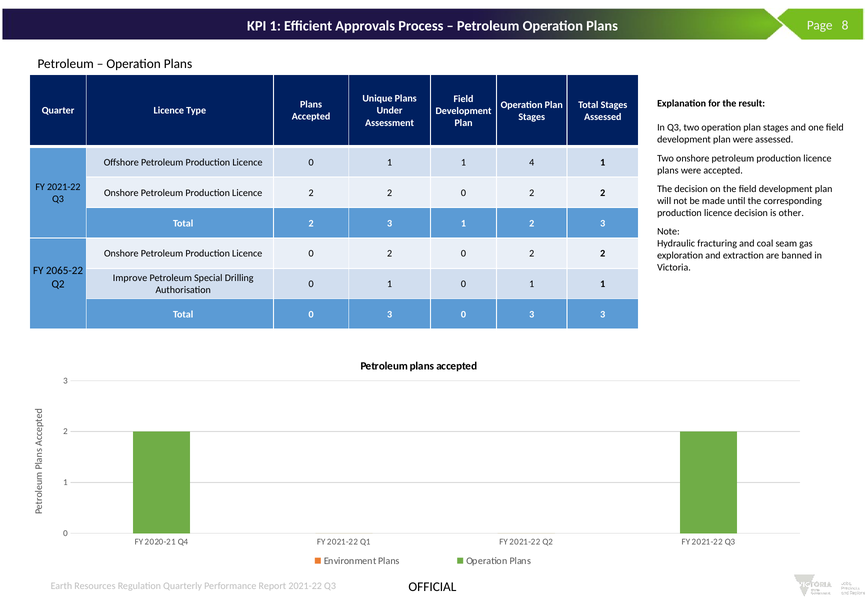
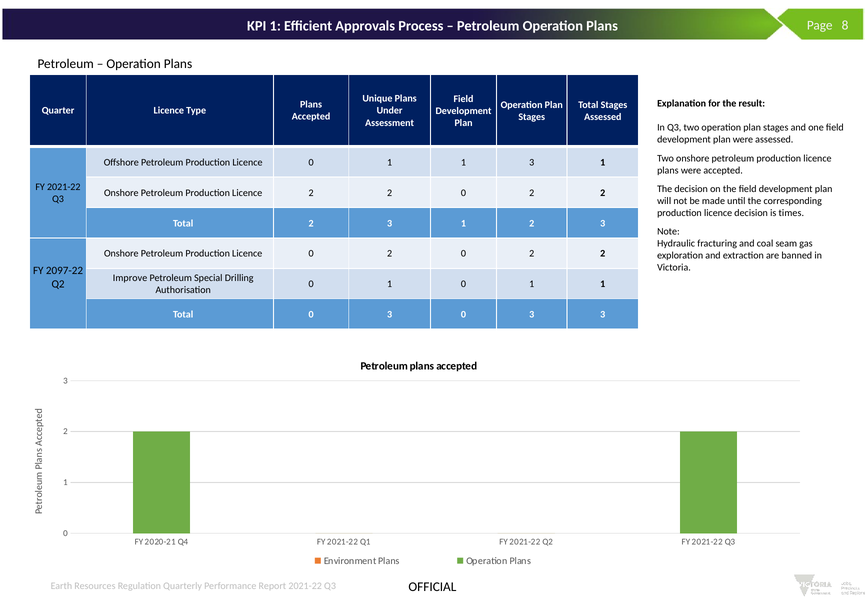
1 4: 4 -> 3 (532, 162)
other: other -> times (791, 213)
2065-22: 2065-22 -> 2097-22 (64, 271)
